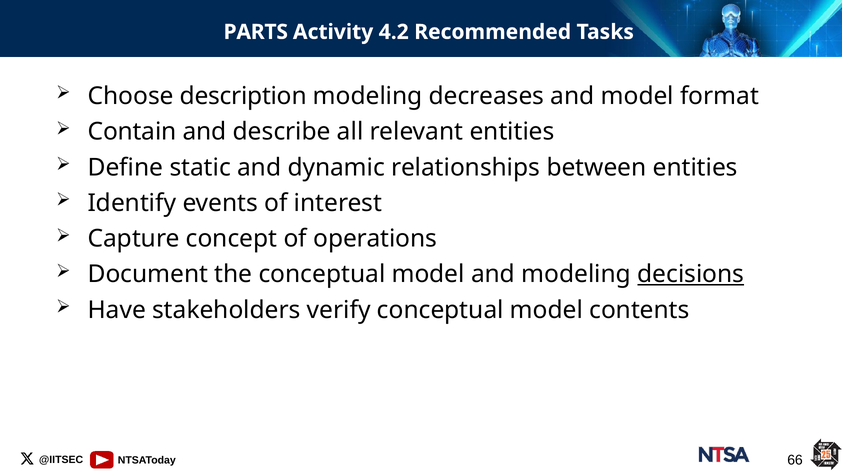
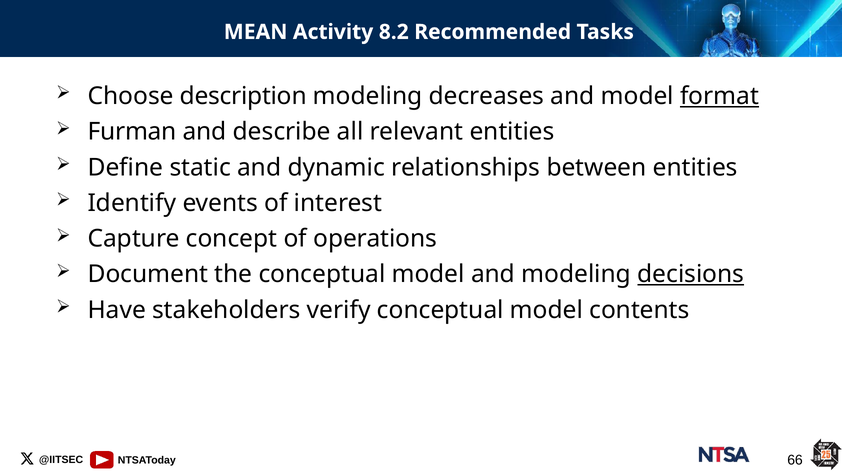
PARTS: PARTS -> MEAN (256, 32)
4.2: 4.2 -> 8.2 (394, 32)
format underline: none -> present (720, 96)
Contain: Contain -> Furman (132, 132)
